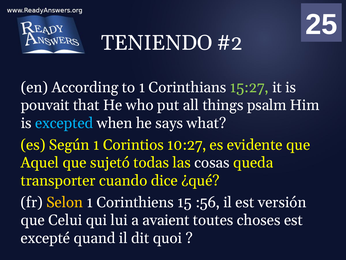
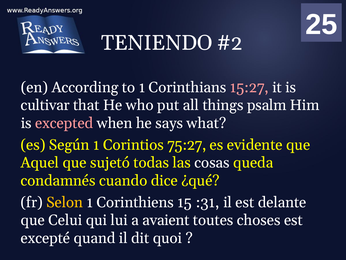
15:27 colour: light green -> pink (249, 87)
pouvait: pouvait -> cultivar (45, 105)
excepted colour: light blue -> pink (64, 123)
10:27: 10:27 -> 75:27 (187, 145)
transporter: transporter -> condamnés (58, 180)
:56: :56 -> :31 (207, 202)
versión: versión -> delante (282, 202)
